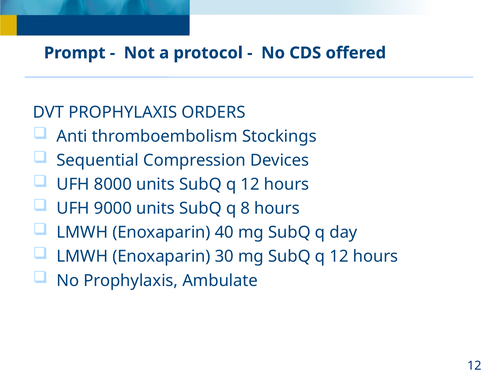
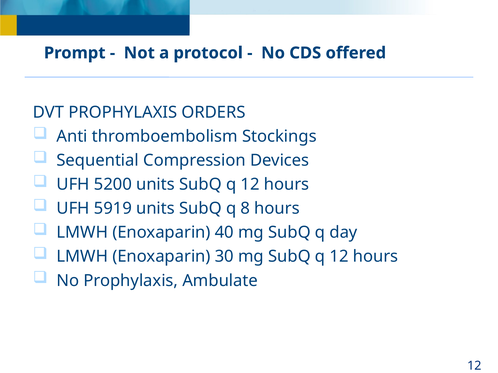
8000: 8000 -> 5200 (113, 185)
9000: 9000 -> 5919 (113, 209)
